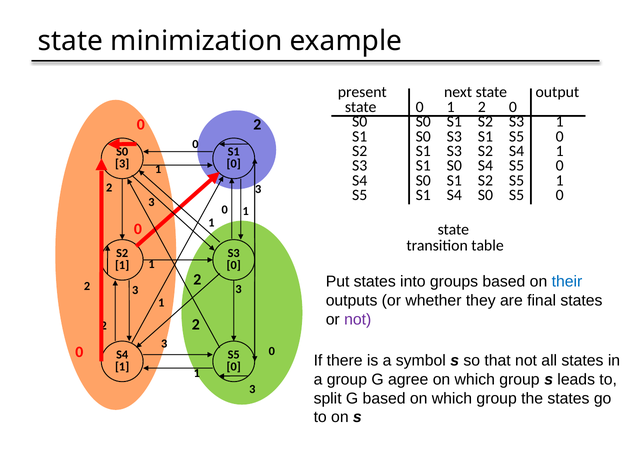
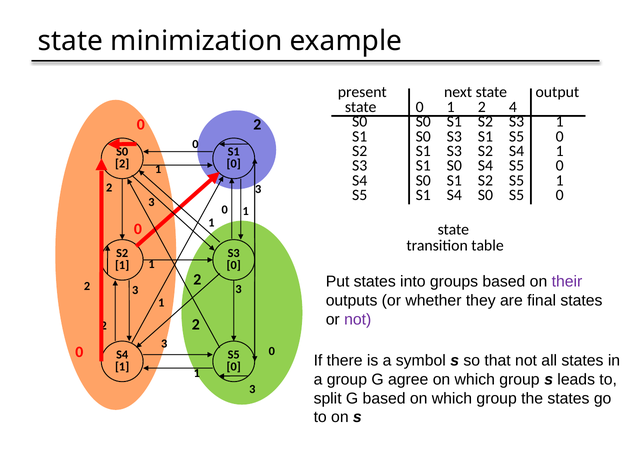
1 2 0: 0 -> 4 (513, 107)
3: 3 -> 2 (122, 164)
their colour: blue -> purple (567, 282)
